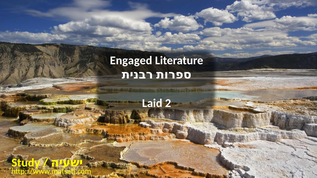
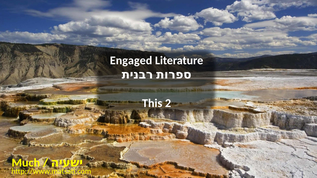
Laid: Laid -> This (152, 103)
Study: Study -> Much (26, 163)
